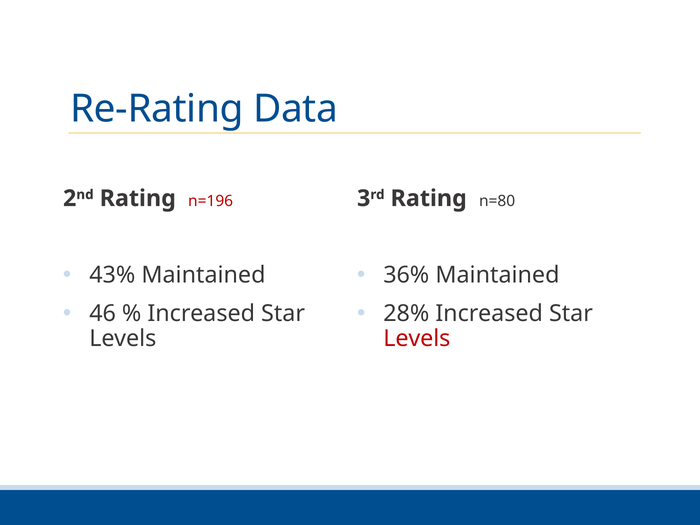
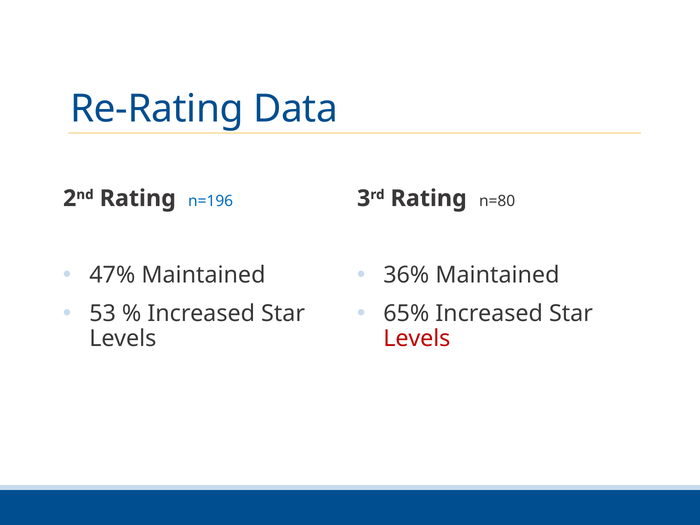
n=196 colour: red -> blue (211, 201)
43%: 43% -> 47% (112, 275)
46: 46 -> 53 (103, 313)
28%: 28% -> 65% (406, 313)
